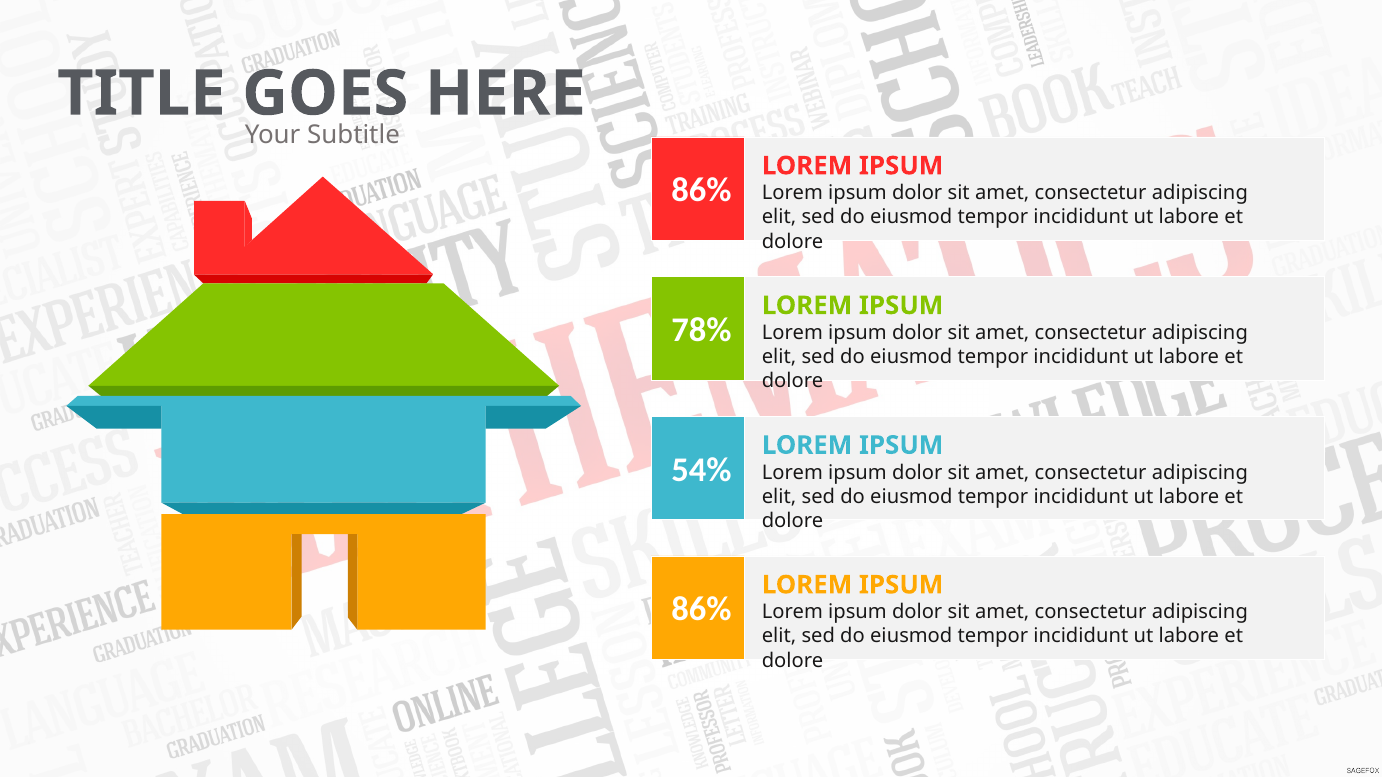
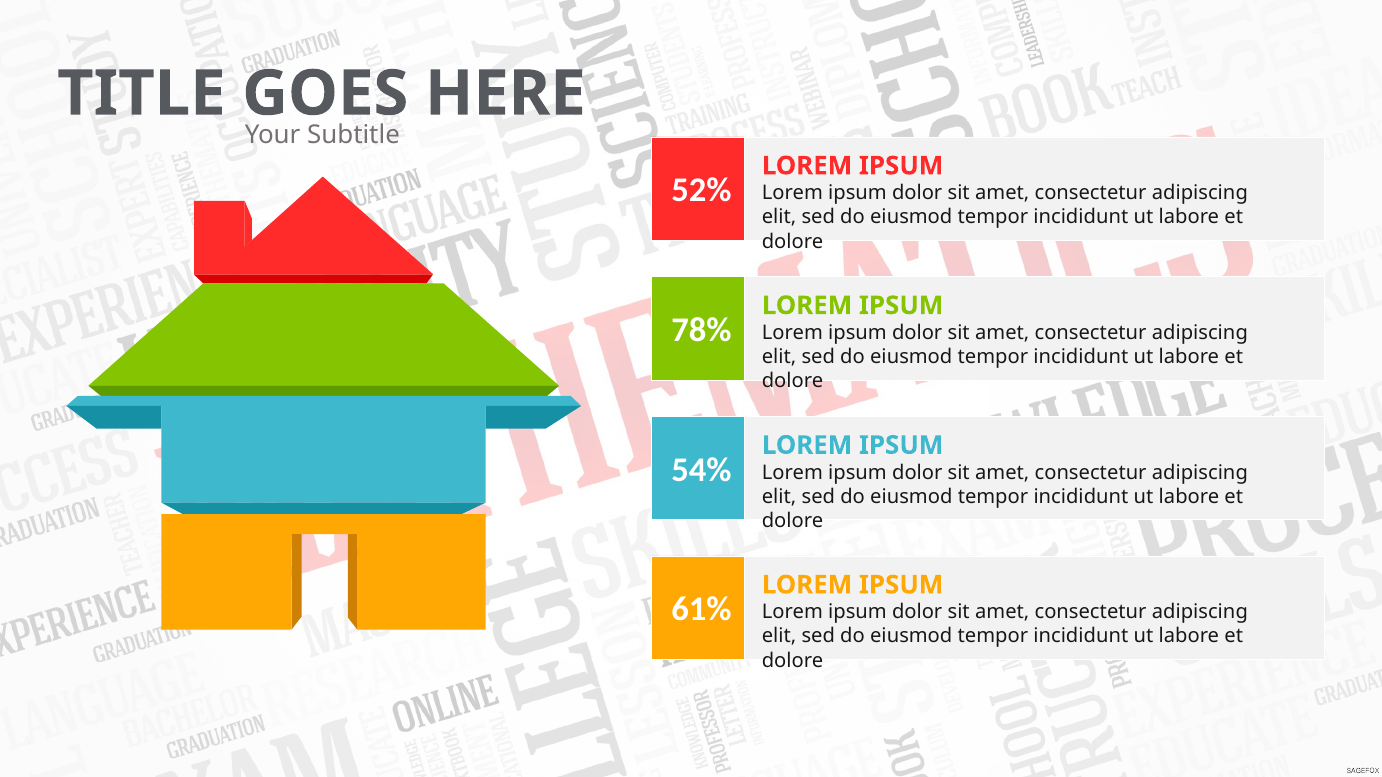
86%: 86% -> 52% (701, 190)
86%: 86% -> 61% (701, 610)
